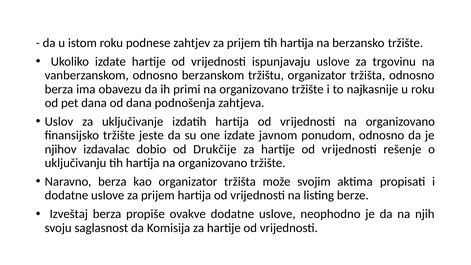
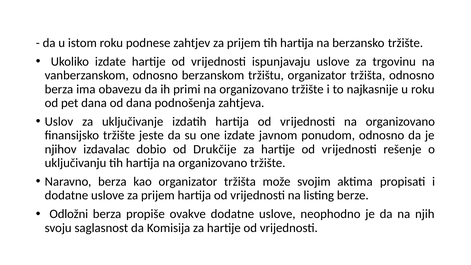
Izveštaj: Izveštaj -> Odložni (69, 214)
